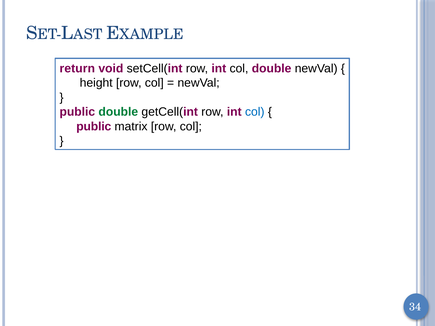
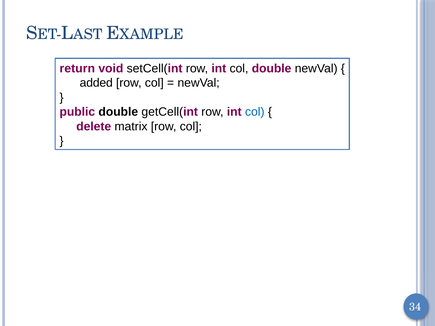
height: height -> added (96, 83)
double colour: green -> black (118, 112)
public: public -> delete (94, 127)
